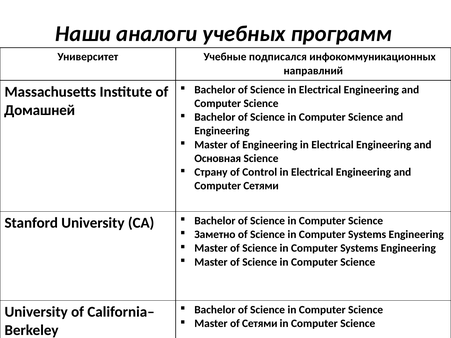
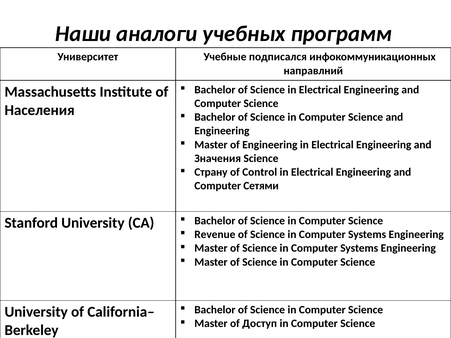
Домашней: Домашней -> Населения (40, 110)
Основная: Основная -> Значения (218, 159)
Заметно: Заметно -> Revenue (215, 235)
of Сетями: Сетями -> Доступ (260, 324)
